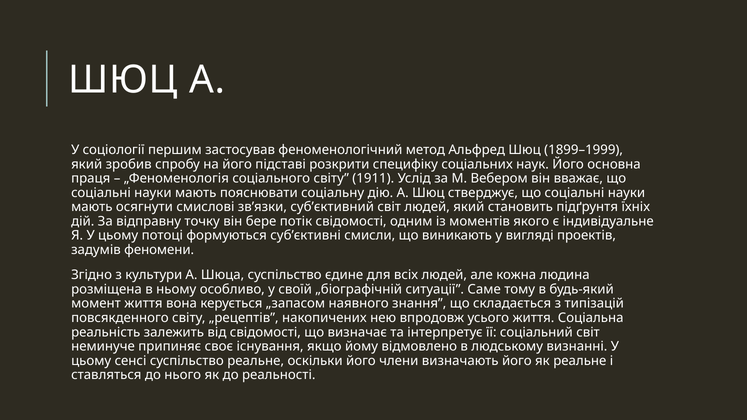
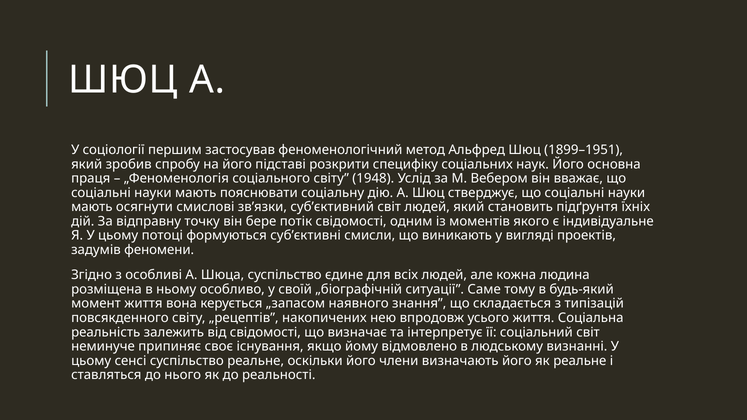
1899–1999: 1899–1999 -> 1899–1951 (584, 150)
1911: 1911 -> 1948 (373, 179)
культури: культури -> особливі (154, 275)
